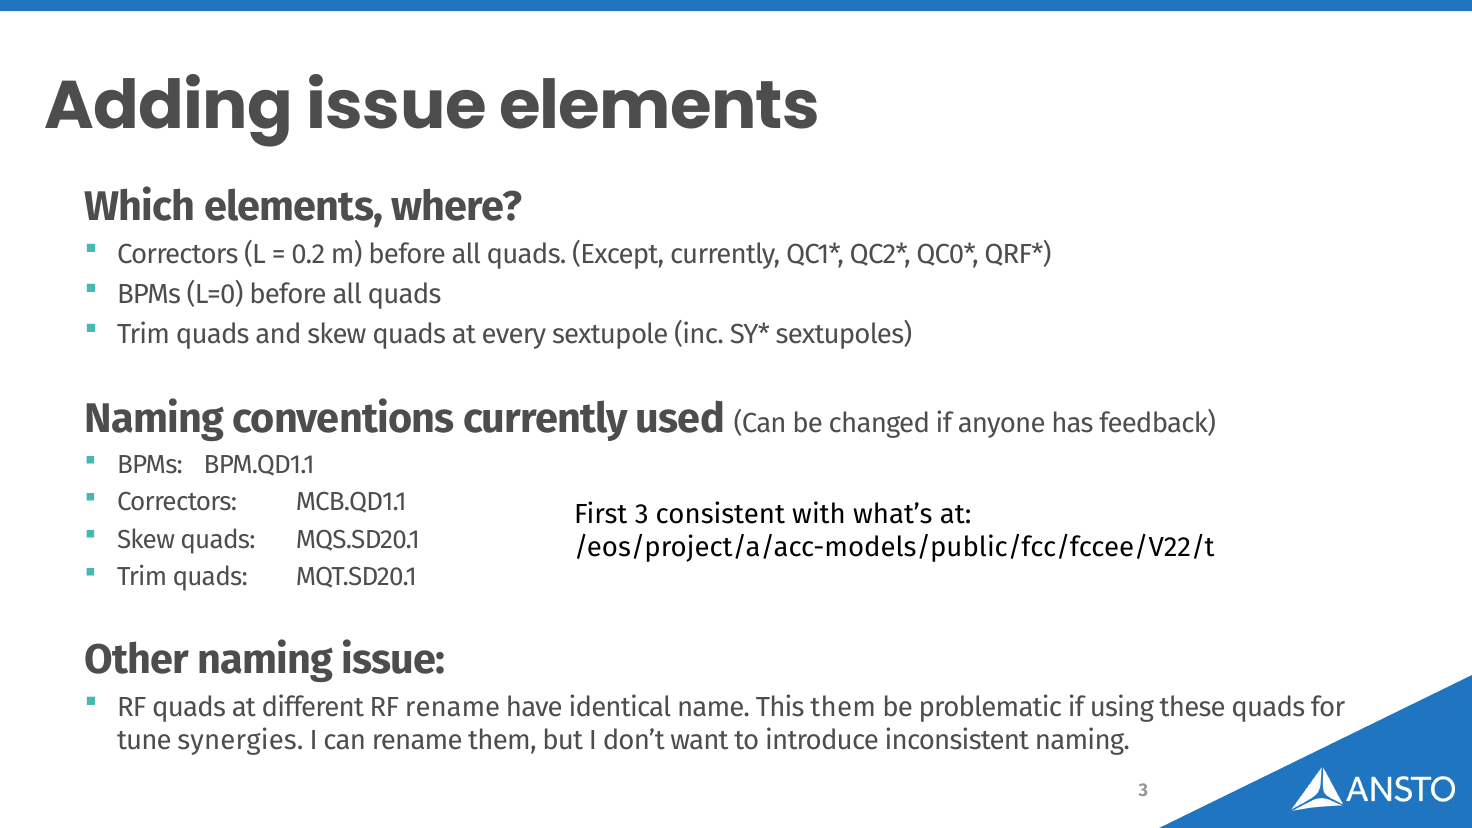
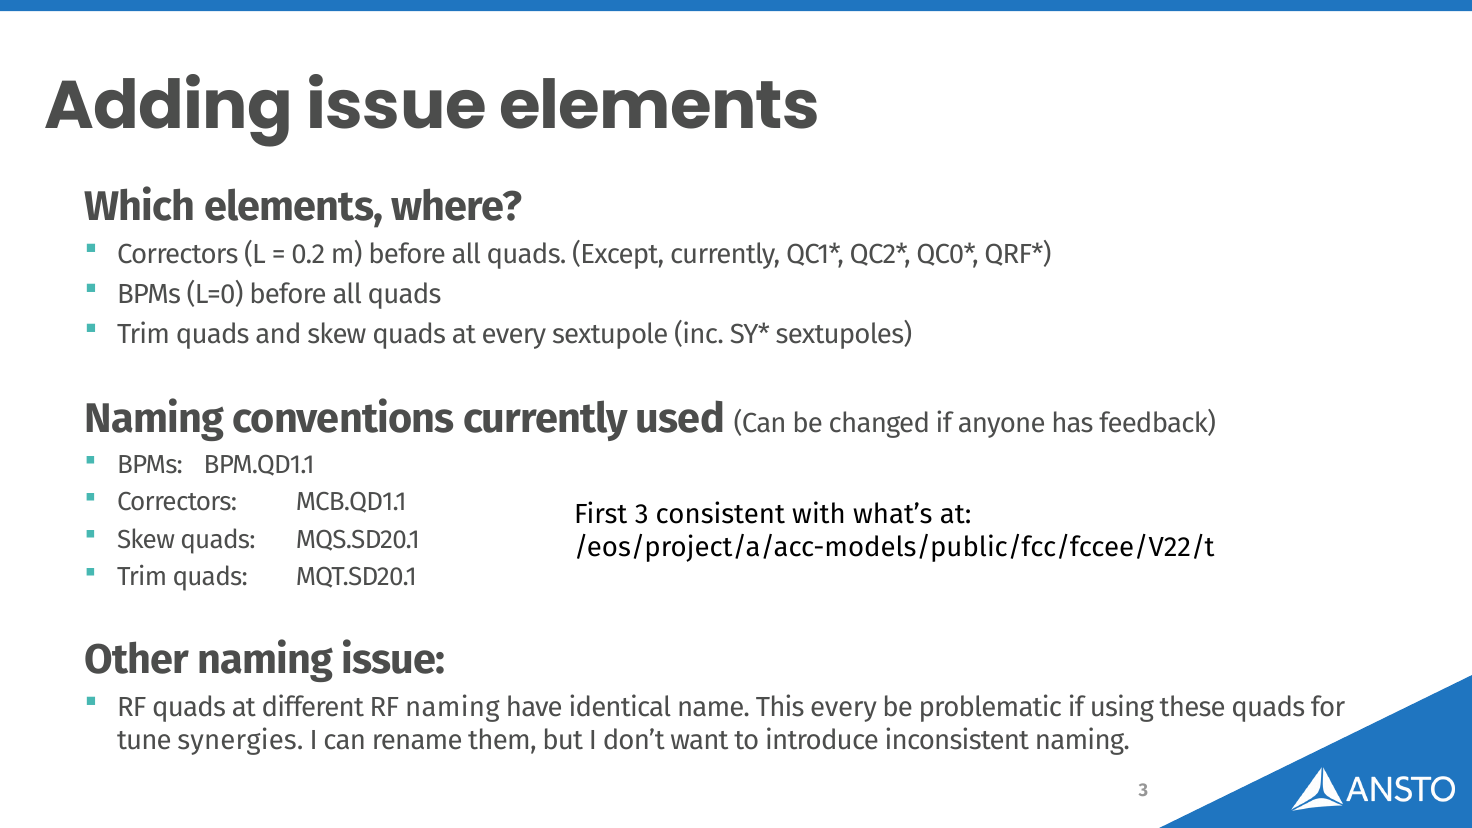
RF rename: rename -> naming (452, 707)
This them: them -> every (843, 707)
